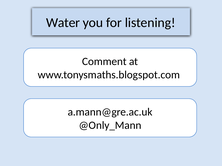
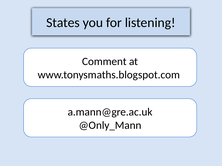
Water: Water -> States (63, 23)
